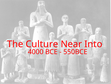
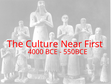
Into: Into -> First (93, 44)
